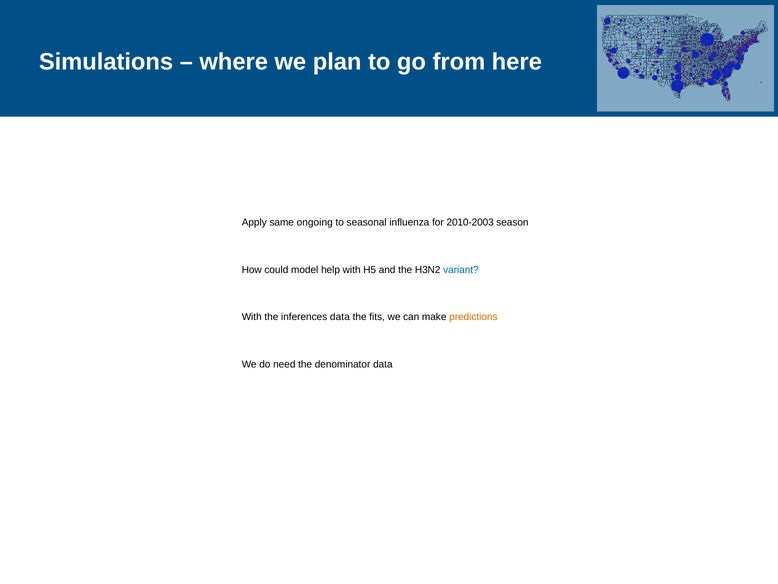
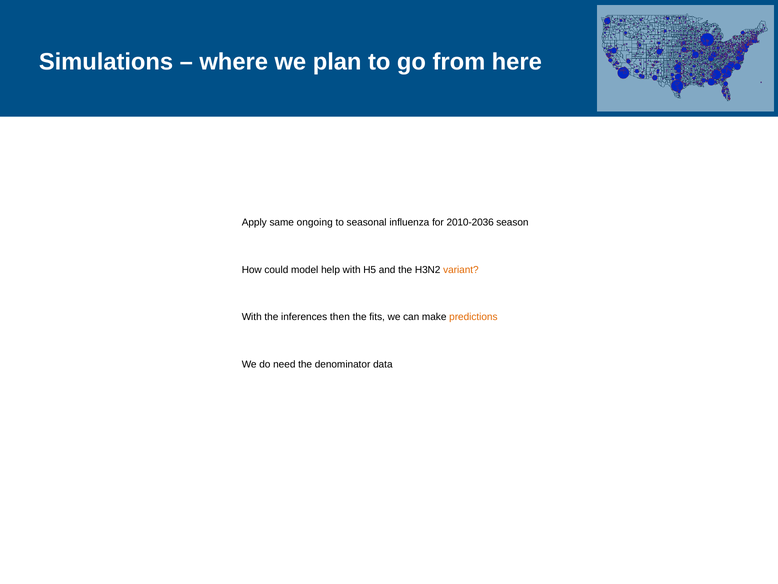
2010-2003: 2010-2003 -> 2010-2036 (470, 222)
variant colour: blue -> orange (461, 270)
inferences data: data -> then (340, 317)
